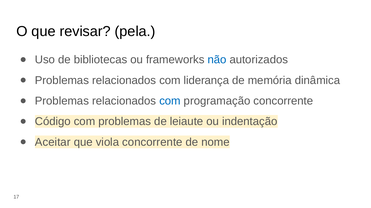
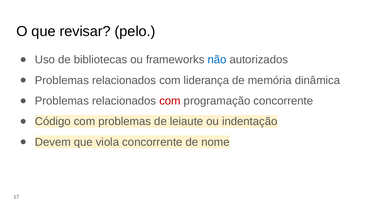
pela: pela -> pelo (135, 31)
com colour: blue -> red (170, 101)
Aceitar: Aceitar -> Devem (53, 143)
